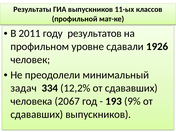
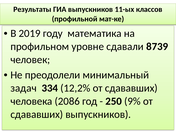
2011: 2011 -> 2019 (30, 33)
результатов: результатов -> математика (95, 33)
1926: 1926 -> 8739 (157, 47)
2067: 2067 -> 2086 (67, 101)
193: 193 -> 250 (114, 101)
